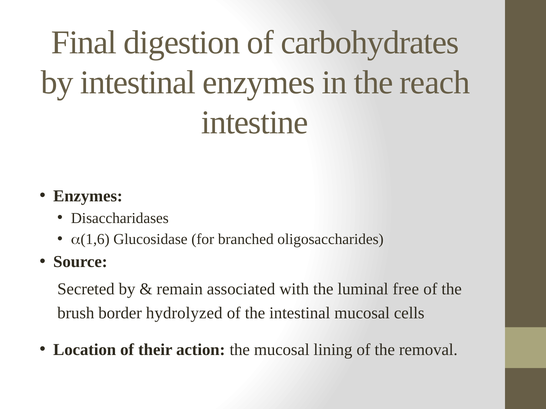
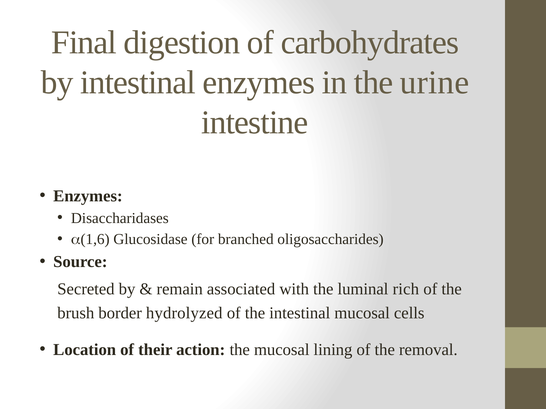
reach: reach -> urine (435, 83)
free: free -> rich (406, 289)
